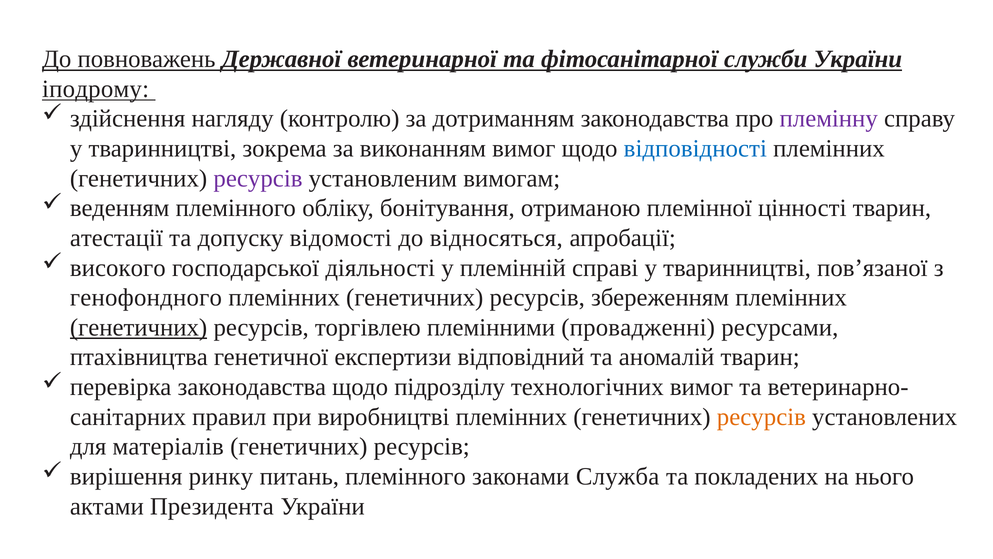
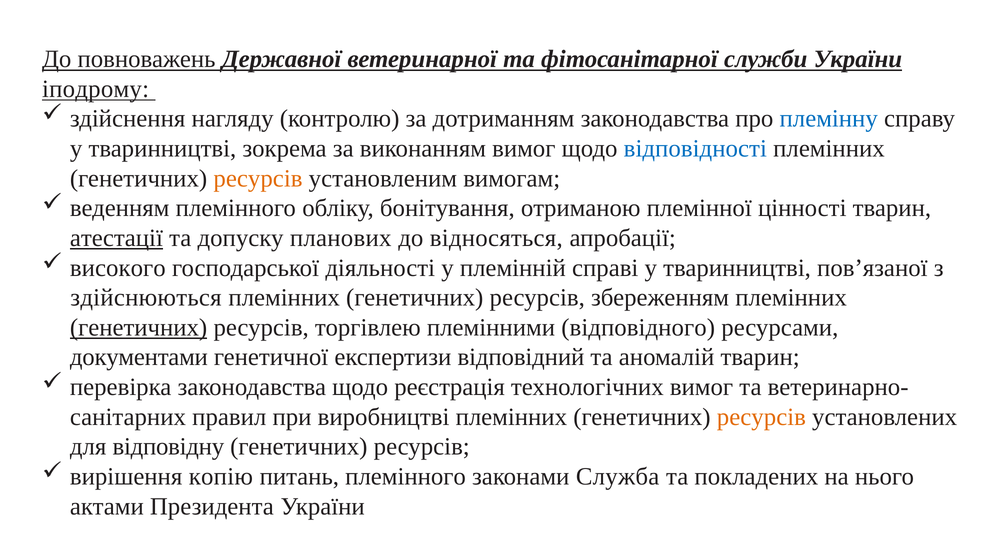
племінну colour: purple -> blue (829, 119)
ресурсів colour: purple -> orange (258, 178)
атестації underline: none -> present (116, 238)
відомості: відомості -> планових (341, 238)
генофондного: генофондного -> здійснюються (146, 297)
провадженні: провадженні -> відповідного (638, 327)
птахівництва: птахівництва -> документами (139, 357)
підрозділу: підрозділу -> реєстрація (450, 387)
матеріалів: матеріалів -> відповідну (168, 446)
ринку: ринку -> копію (221, 476)
